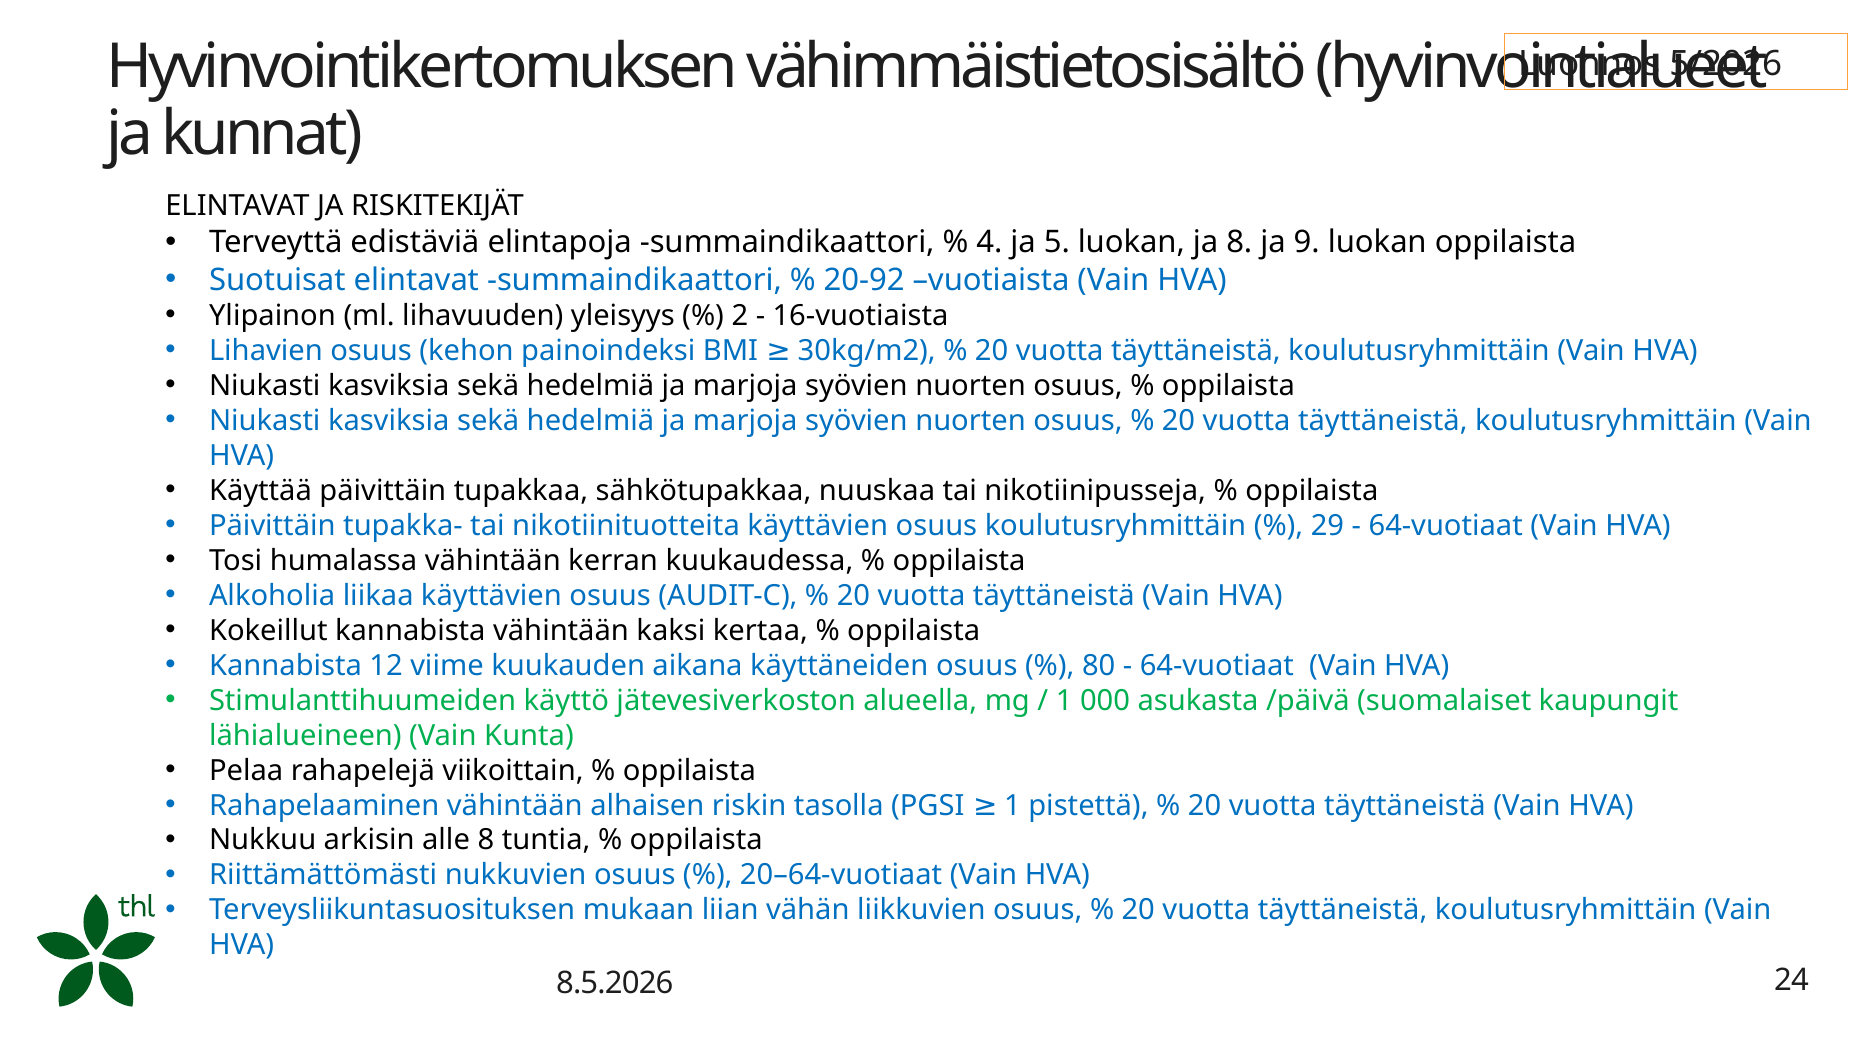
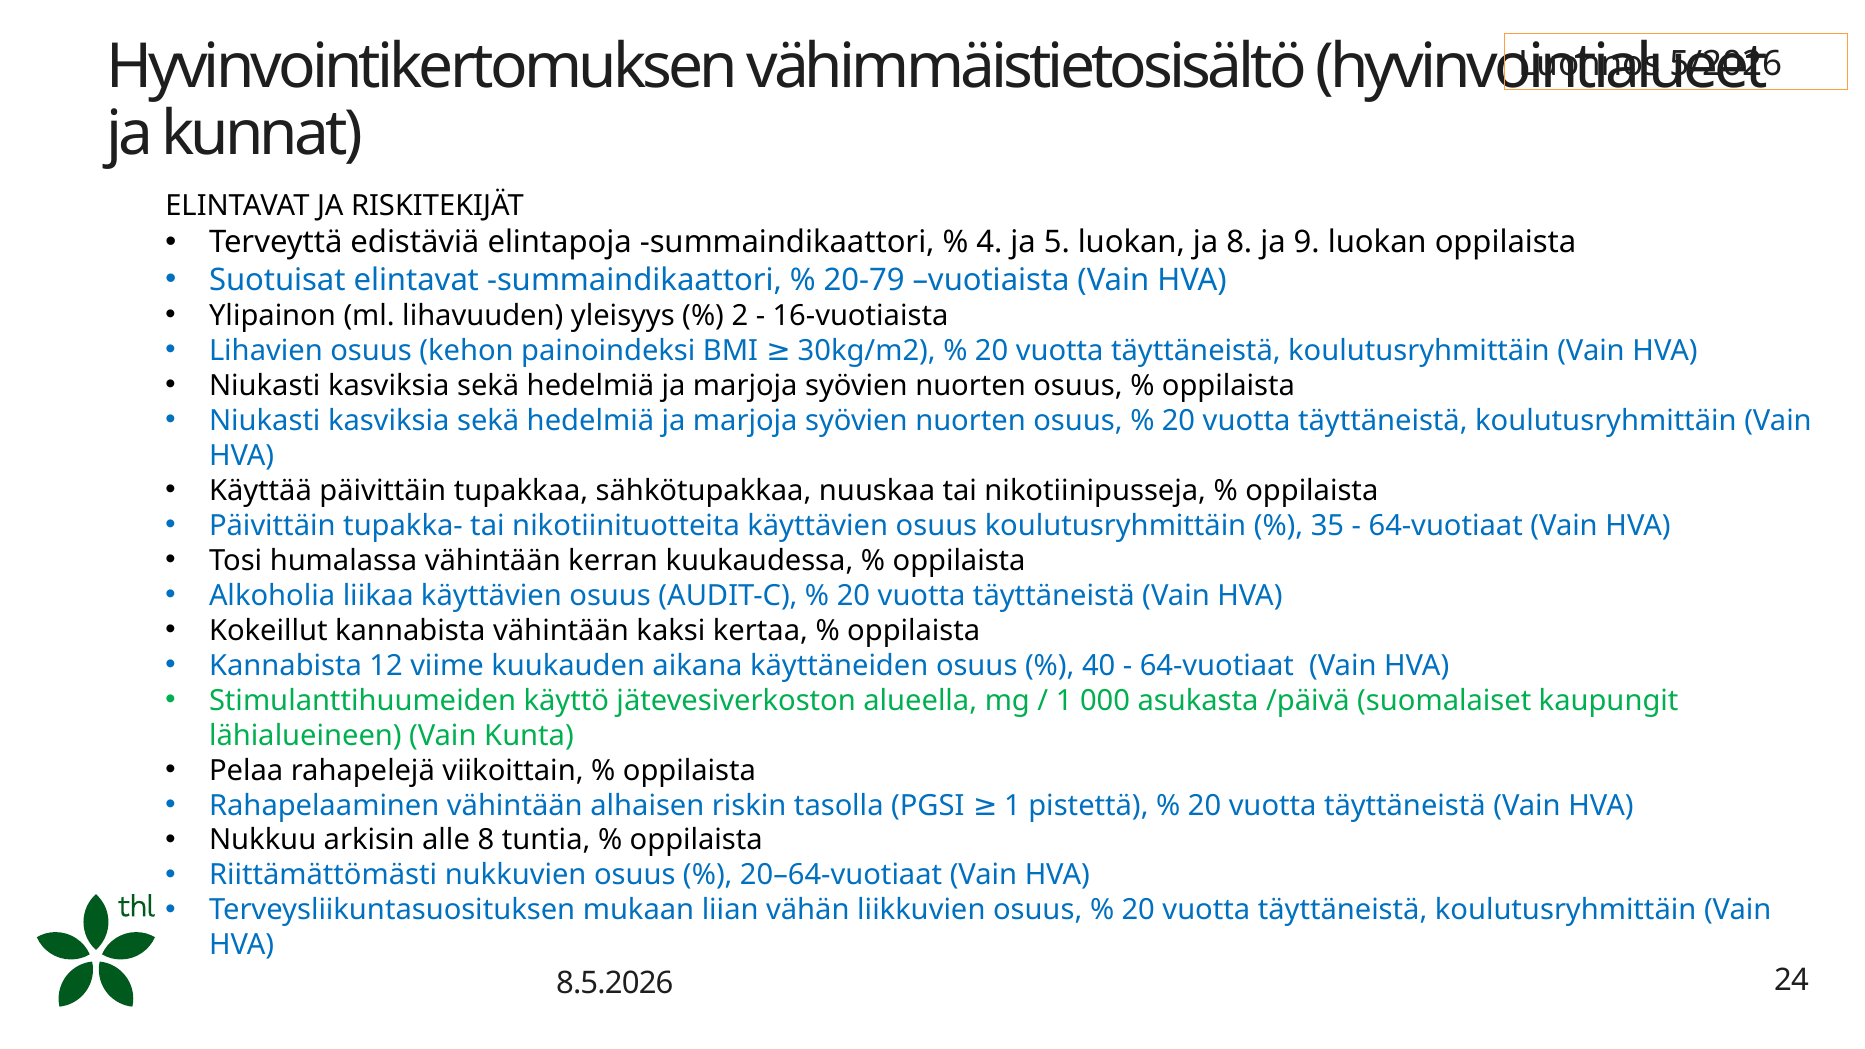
20-92: 20-92 -> 20-79 (864, 280)
29: 29 -> 35 (1327, 526)
80: 80 -> 40 (1099, 666)
